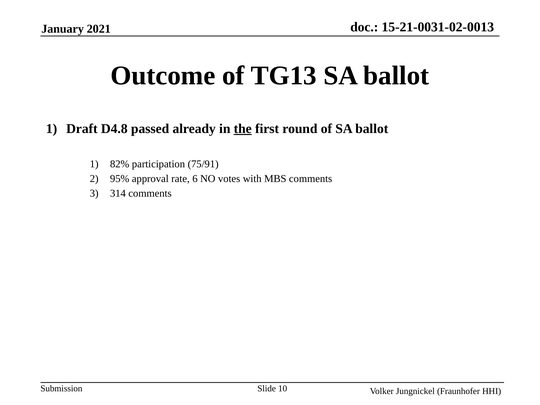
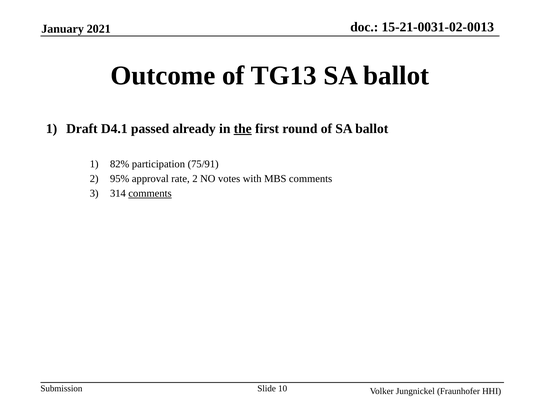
D4.8: D4.8 -> D4.1 (114, 129)
rate 6: 6 -> 2 (195, 179)
comments underline: none -> present (150, 193)
